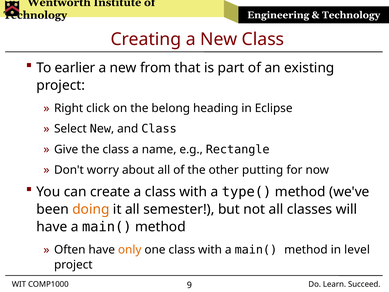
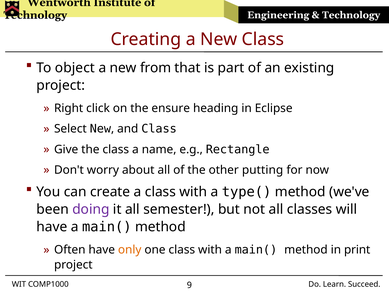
earlier: earlier -> object (75, 68)
belong: belong -> ensure (171, 108)
doing colour: orange -> purple (91, 209)
level: level -> print (357, 250)
